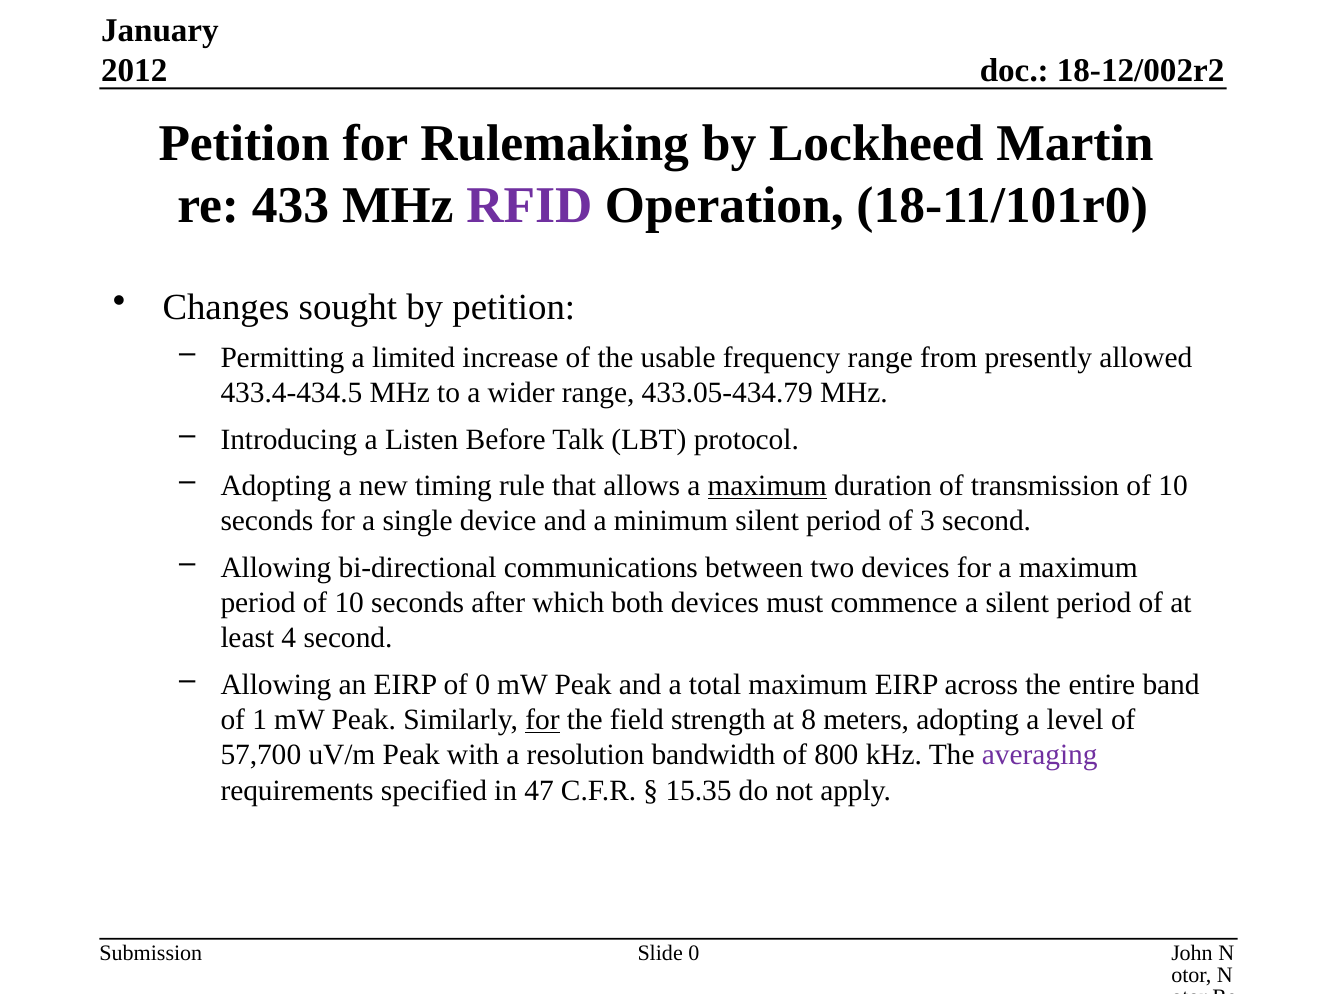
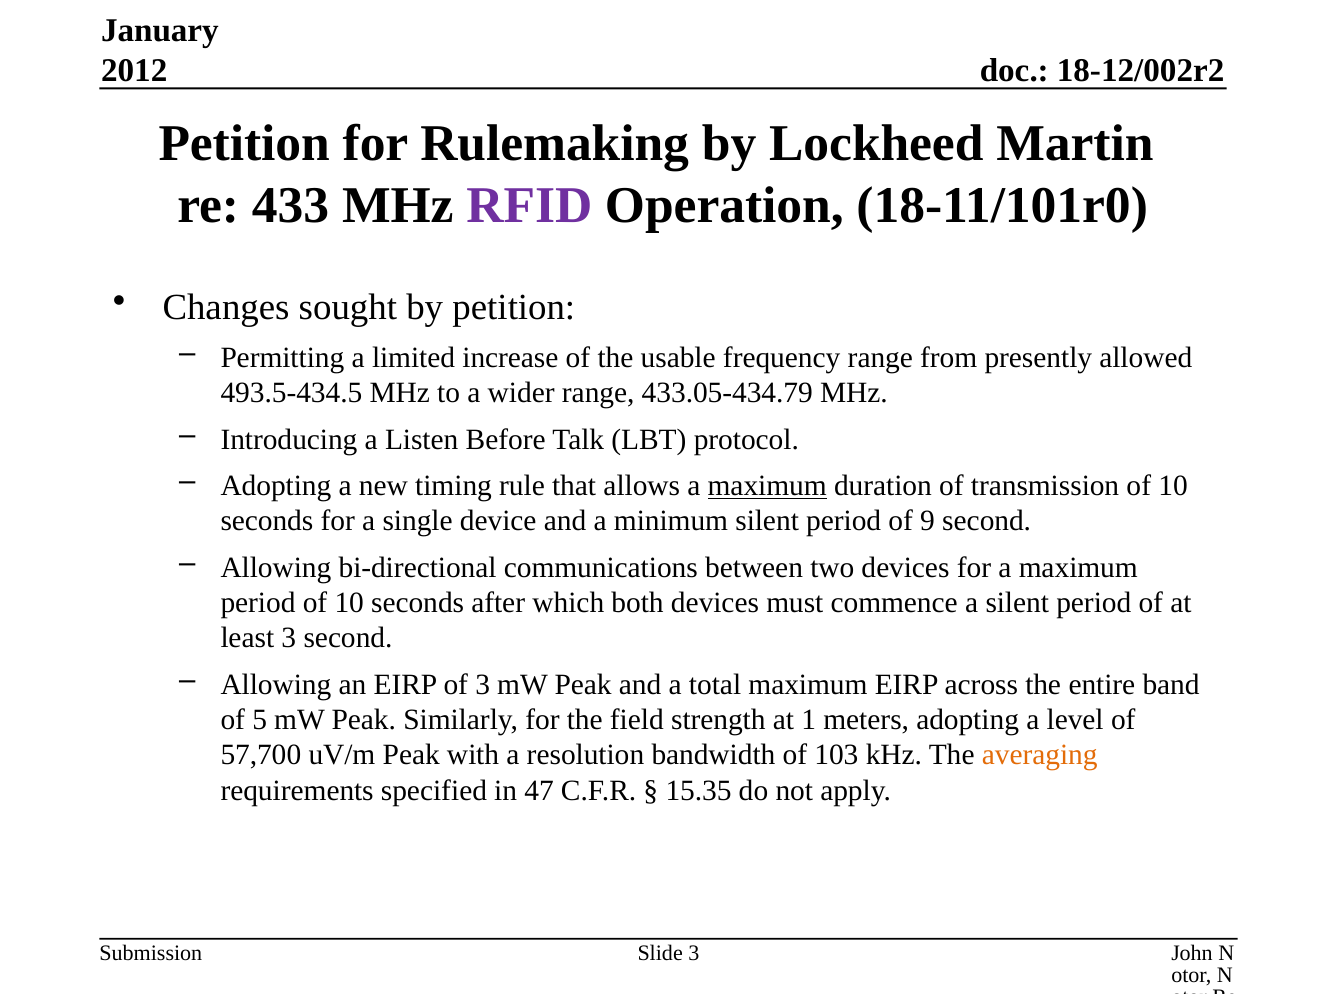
433.4-434.5: 433.4-434.5 -> 493.5-434.5 (291, 393)
3: 3 -> 9 (928, 521)
least 4: 4 -> 3 (289, 639)
of 0: 0 -> 3 (483, 685)
1: 1 -> 5 (260, 720)
for underline: present -> none (542, 720)
8: 8 -> 1 (809, 720)
800: 800 -> 103 (836, 756)
averaging colour: purple -> orange (1040, 756)
Slide 0: 0 -> 3 (694, 954)
